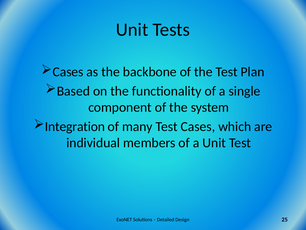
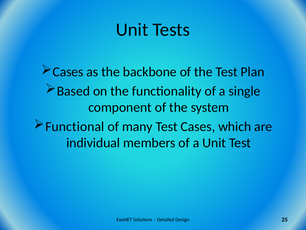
Integration: Integration -> Functional (75, 126)
